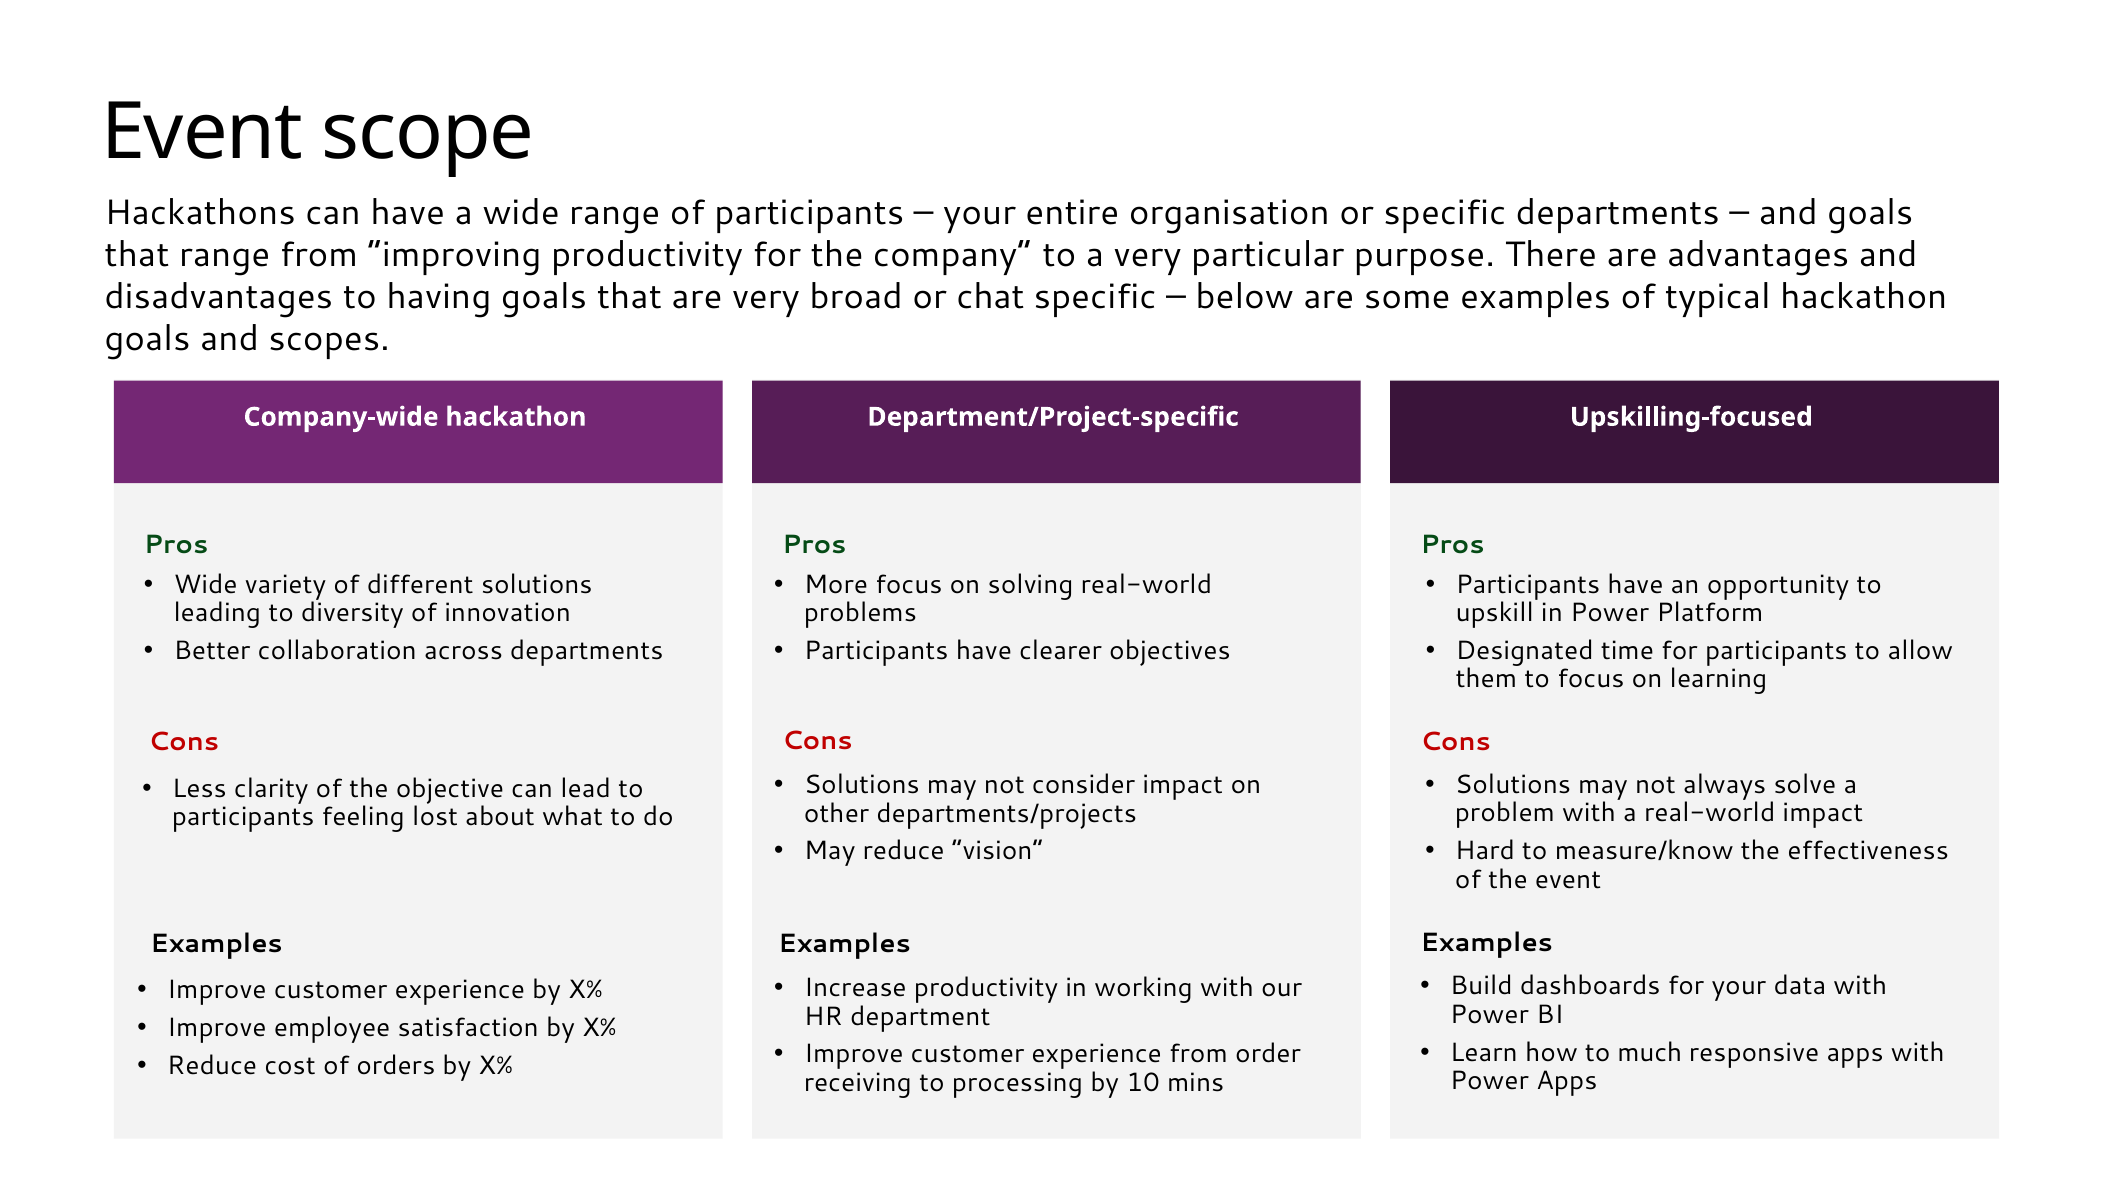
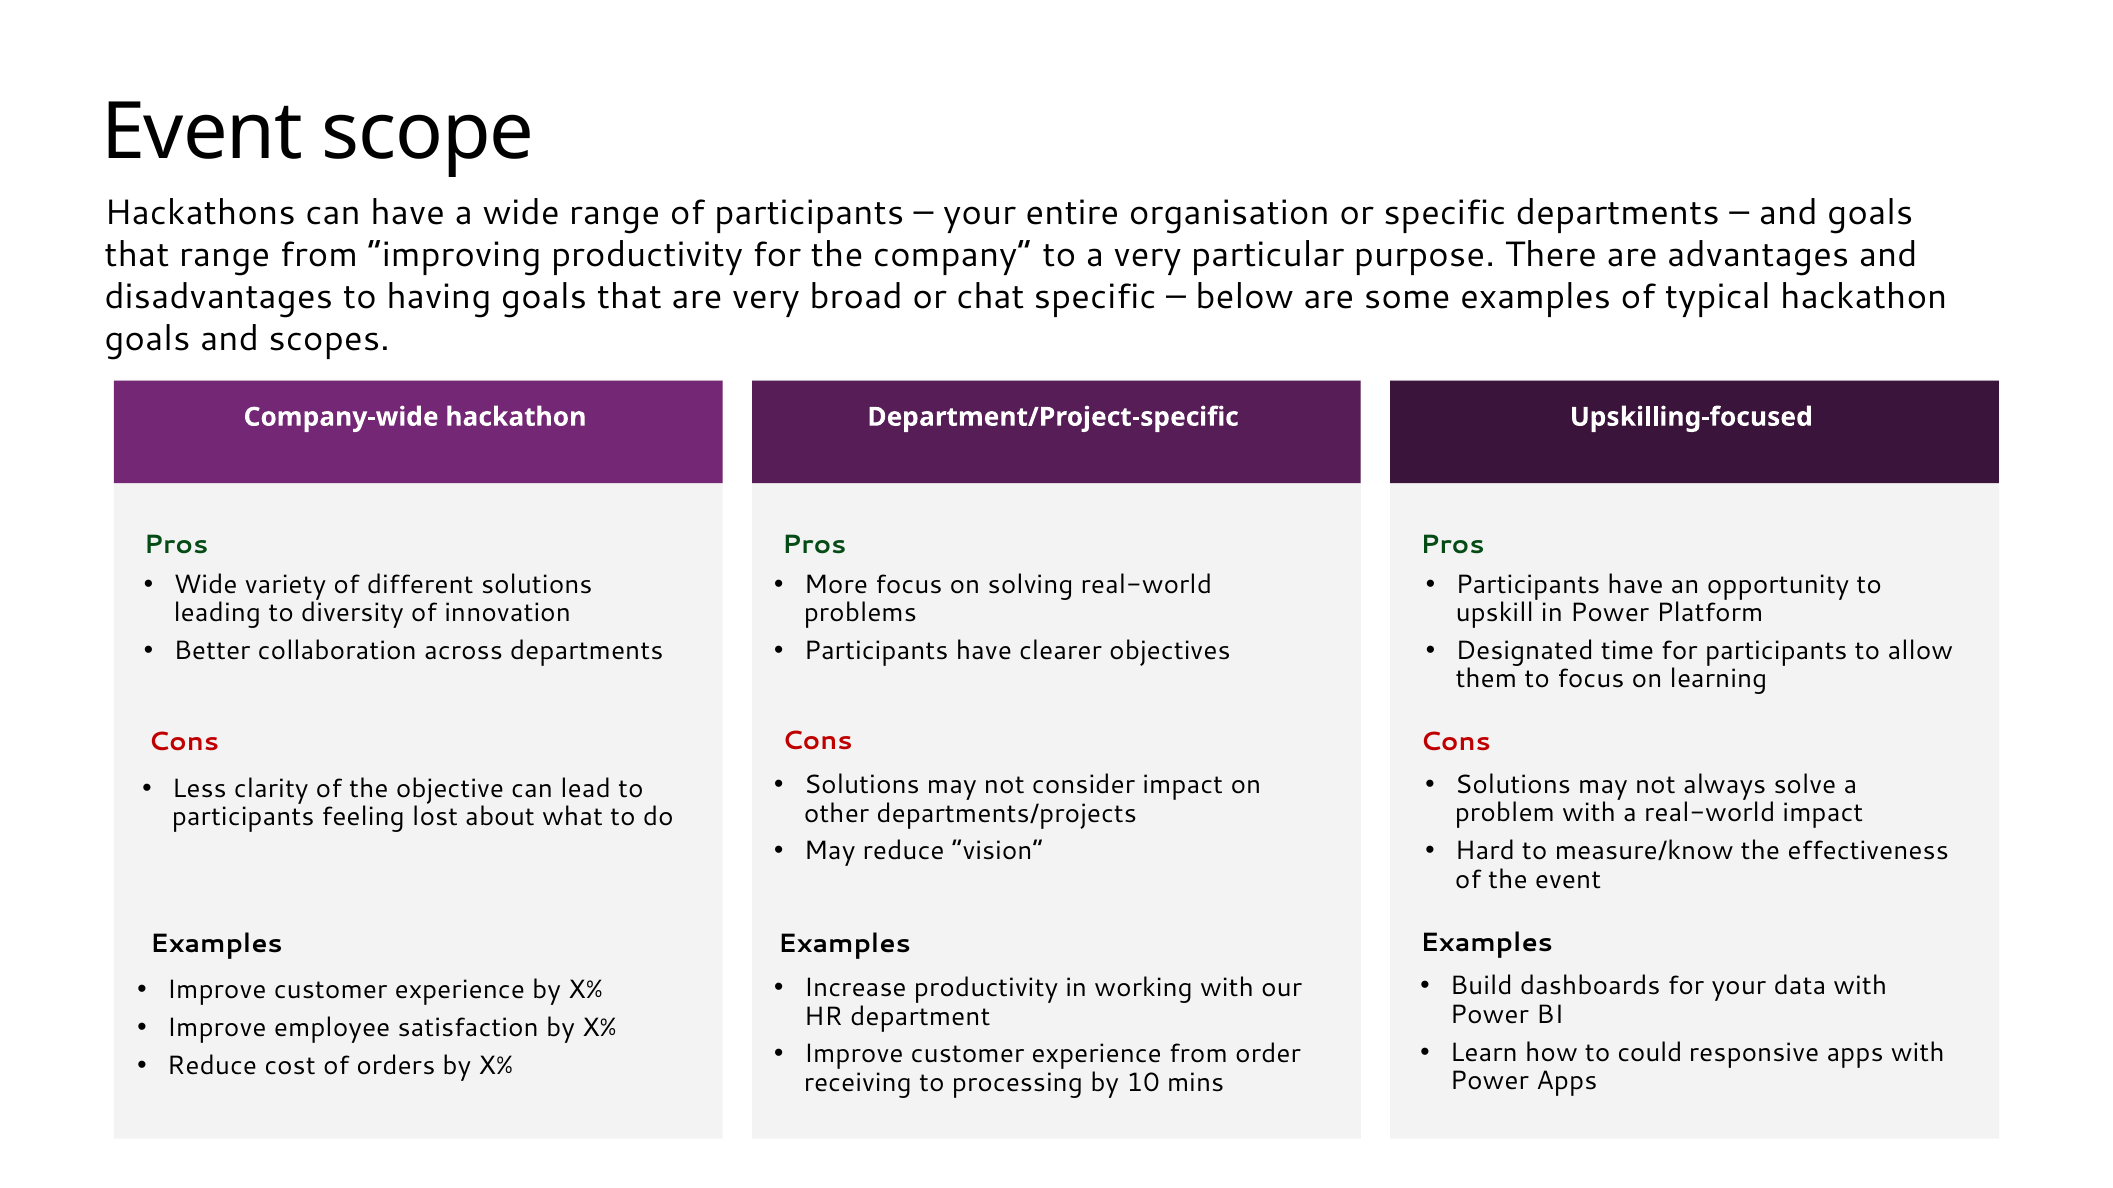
much: much -> could (1650, 1053)
